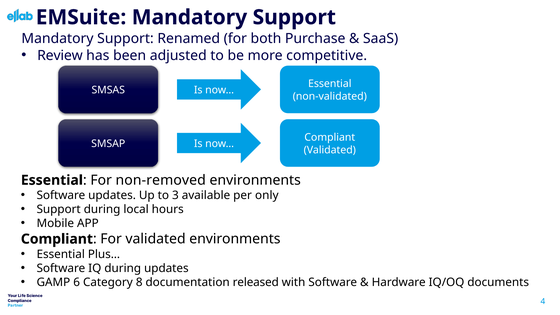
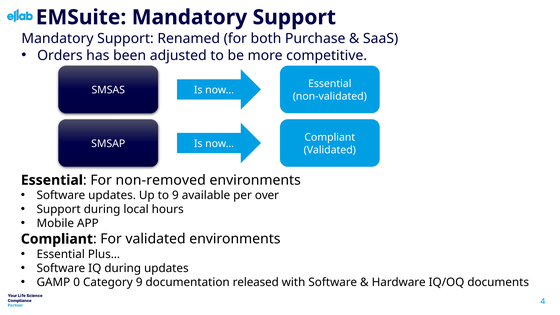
Review: Review -> Orders (60, 55)
to 3: 3 -> 9 (175, 195)
only: only -> over (267, 195)
6: 6 -> 0 (77, 282)
Category 8: 8 -> 9 (139, 282)
